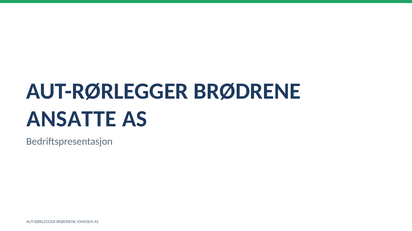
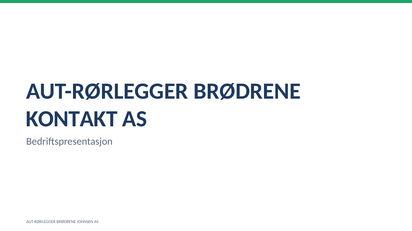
ANSATTE: ANSATTE -> KONTAKT (72, 119)
